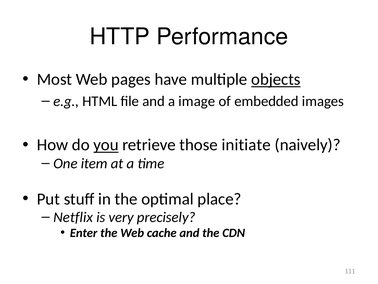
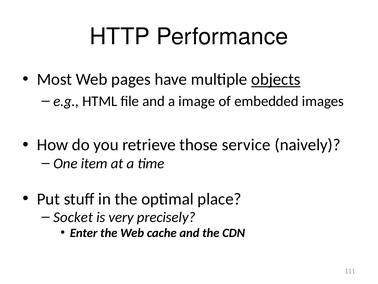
you underline: present -> none (106, 145)
initiate: initiate -> service (246, 145)
Netflix: Netflix -> Socket (73, 217)
